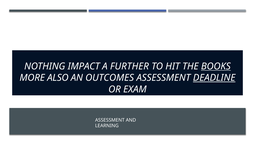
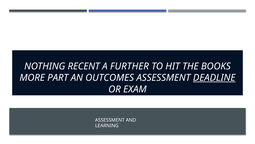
IMPACT: IMPACT -> RECENT (84, 66)
BOOKS underline: present -> none (216, 66)
ALSO: ALSO -> PART (58, 77)
